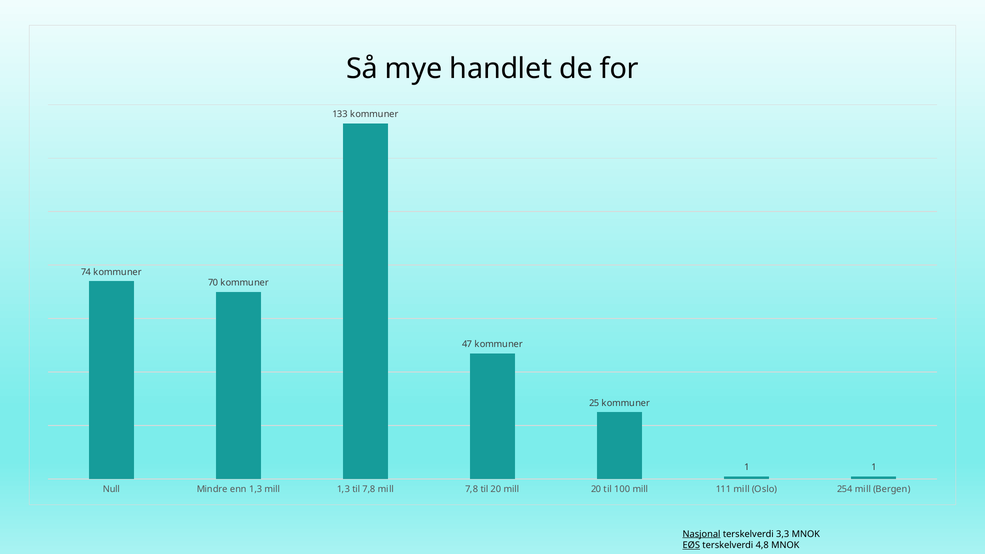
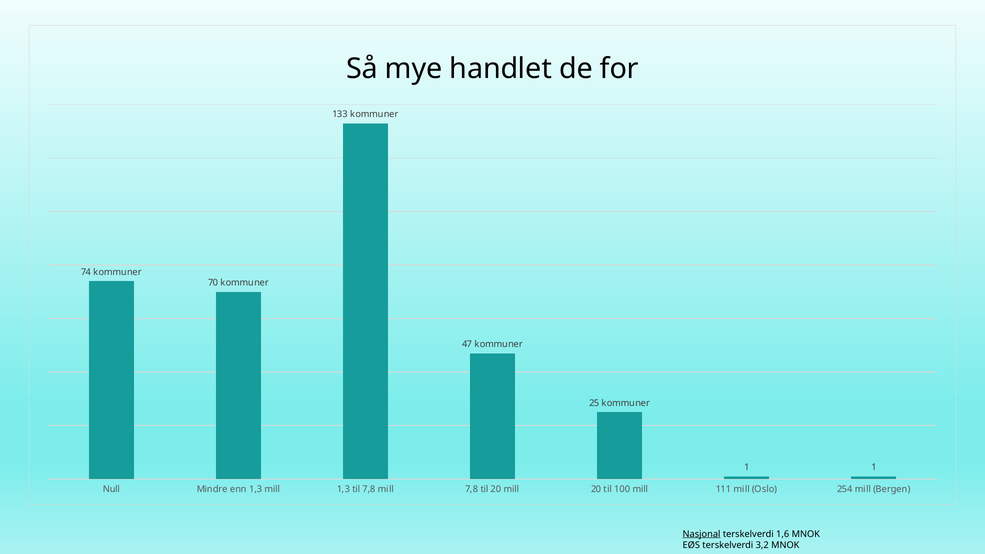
3,3: 3,3 -> 1,6 (783, 534)
EØS underline: present -> none (691, 545)
4,8: 4,8 -> 3,2 (762, 545)
